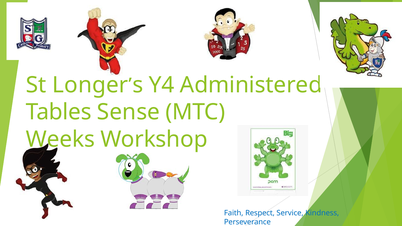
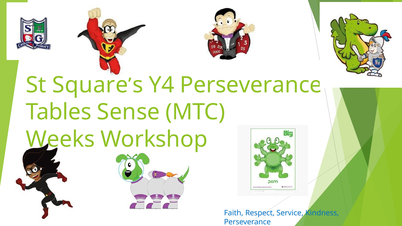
Longer’s: Longer’s -> Square’s (98, 85)
Y4 Administered: Administered -> Perseverance (251, 85)
